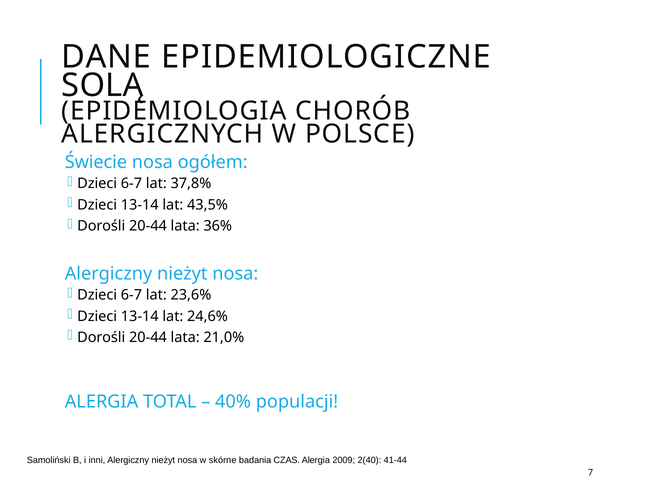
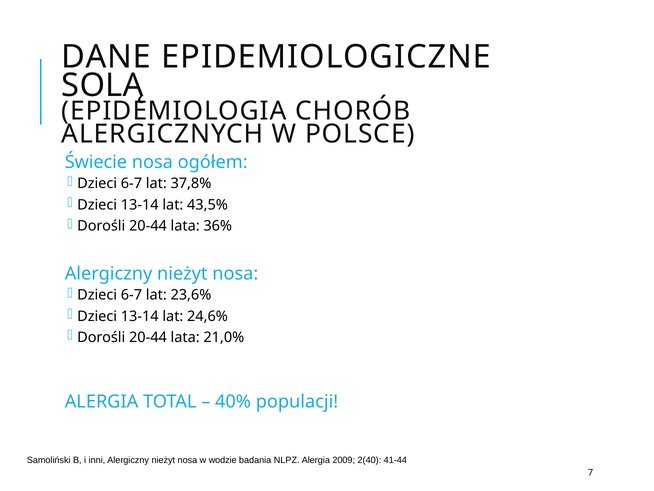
skórne: skórne -> wodzie (223, 460)
CZAS: CZAS -> NLPZ (287, 460)
